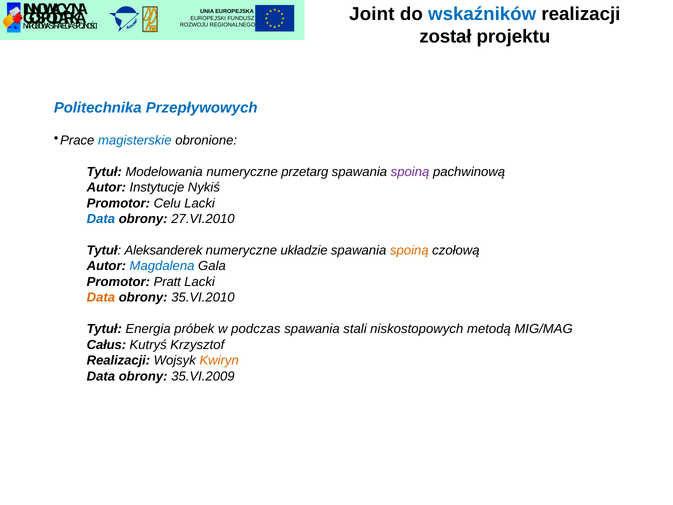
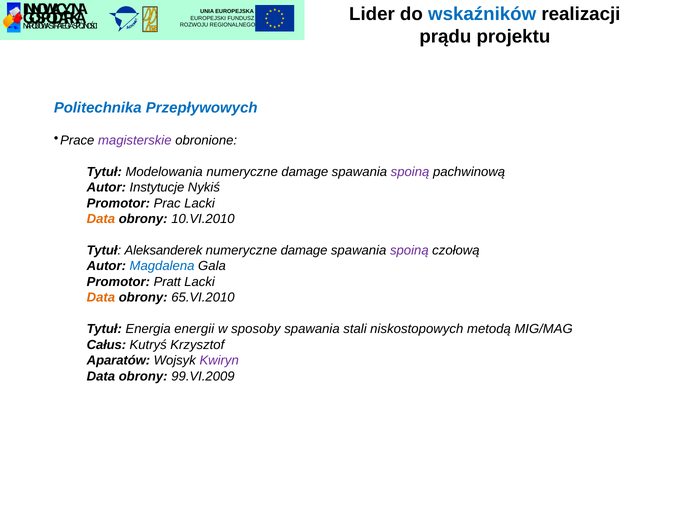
Joint: Joint -> Lider (372, 14)
został: został -> prądu (445, 36)
magisterskie colour: blue -> purple (135, 140)
przetarg: przetarg -> damage (305, 172)
Celu: Celu -> Prac (167, 203)
Data colour: blue -> orange (101, 219)
27.VI.2010: 27.VI.2010 -> 10.VI.2010 (203, 219)
układzie: układzie -> damage (304, 250)
spoiną colour: orange -> purple (409, 250)
35.VI.2010: 35.VI.2010 -> 65.VI.2010 (203, 297)
próbek: próbek -> energii (194, 329)
podczas: podczas -> sposoby (256, 329)
Realizacji: Realizacji -> Aparatów (118, 360)
Kwiryn colour: orange -> purple (219, 360)
35.VI.2009: 35.VI.2009 -> 99.VI.2009 (203, 376)
